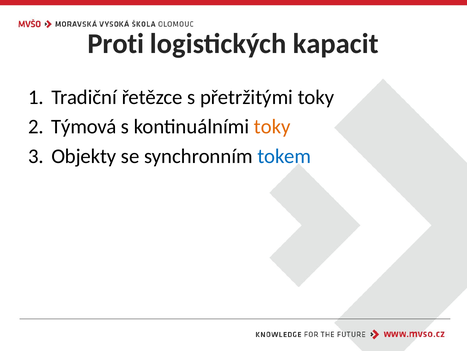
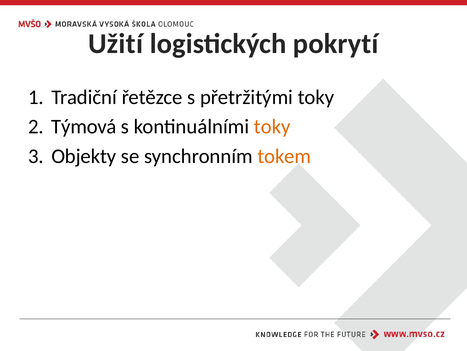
Proti: Proti -> Užití (116, 43)
kapacit: kapacit -> pokrytí (336, 43)
tokem colour: blue -> orange (284, 156)
